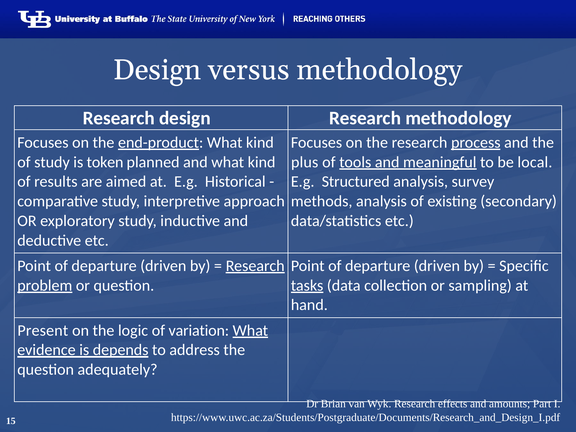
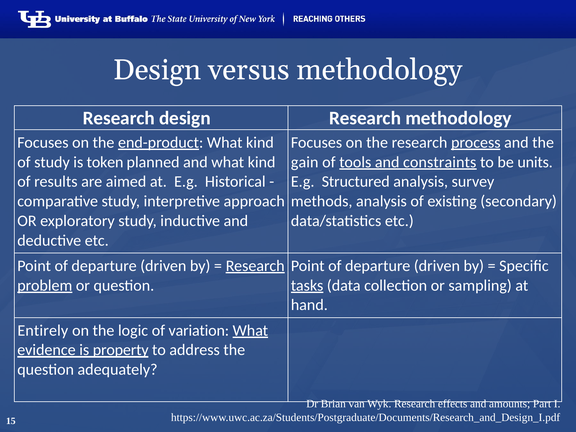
plus: plus -> gain (305, 162)
meaningful: meaningful -> constraints (440, 162)
local: local -> units (535, 162)
Present: Present -> Entirely (43, 330)
depends: depends -> property (121, 350)
